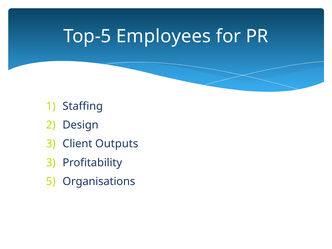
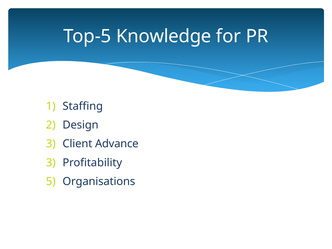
Employees: Employees -> Knowledge (164, 36)
Outputs: Outputs -> Advance (117, 144)
